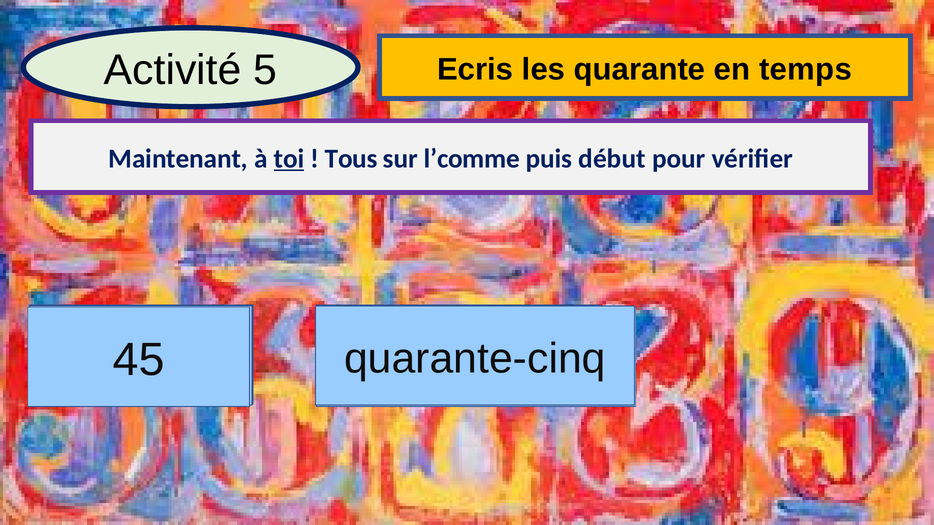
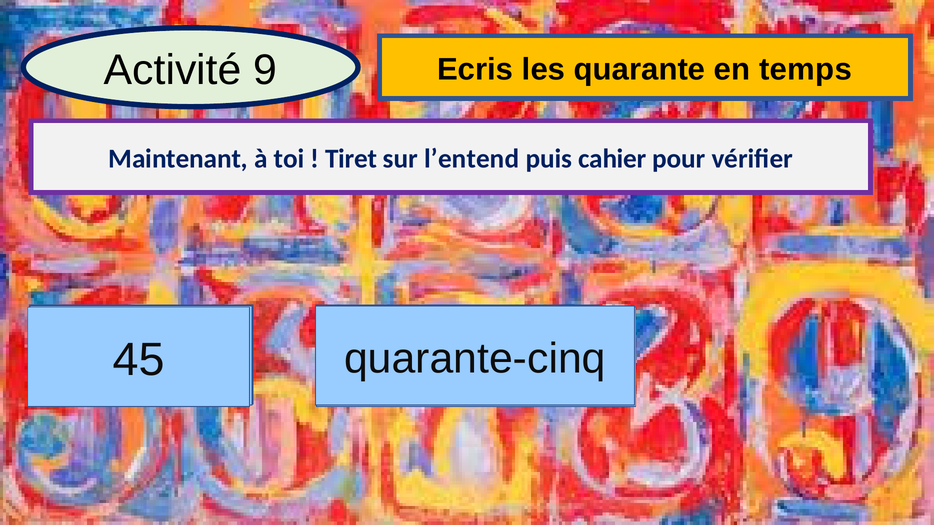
5: 5 -> 9 (265, 70)
toi underline: present -> none (289, 159)
Tous: Tous -> Tiret (351, 159)
l’comme: l’comme -> l’entend (472, 159)
début: début -> cahier (612, 159)
